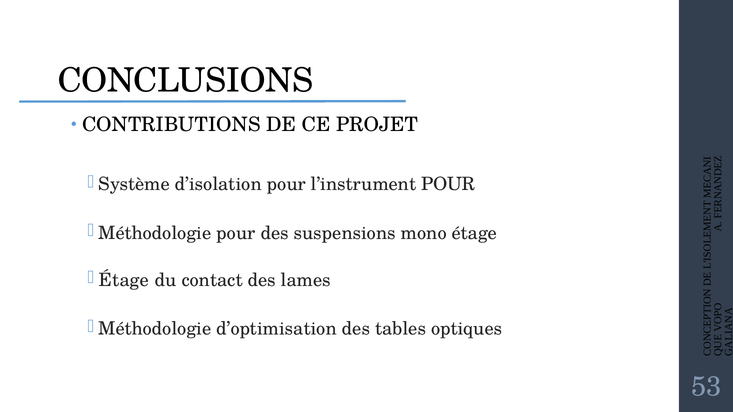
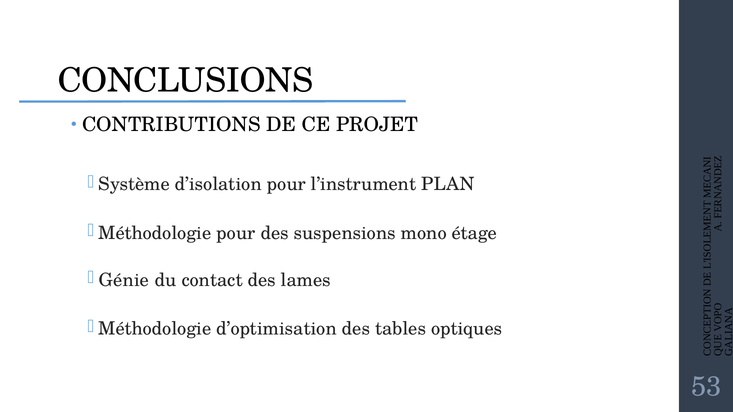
l’instrument POUR: POUR -> PLAN (448, 185)
Étage: Étage -> Génie (124, 280)
